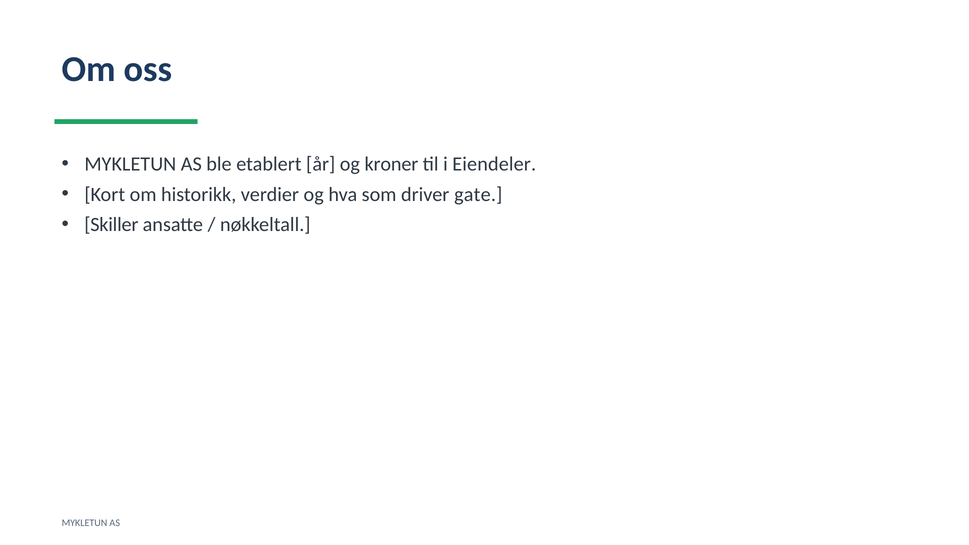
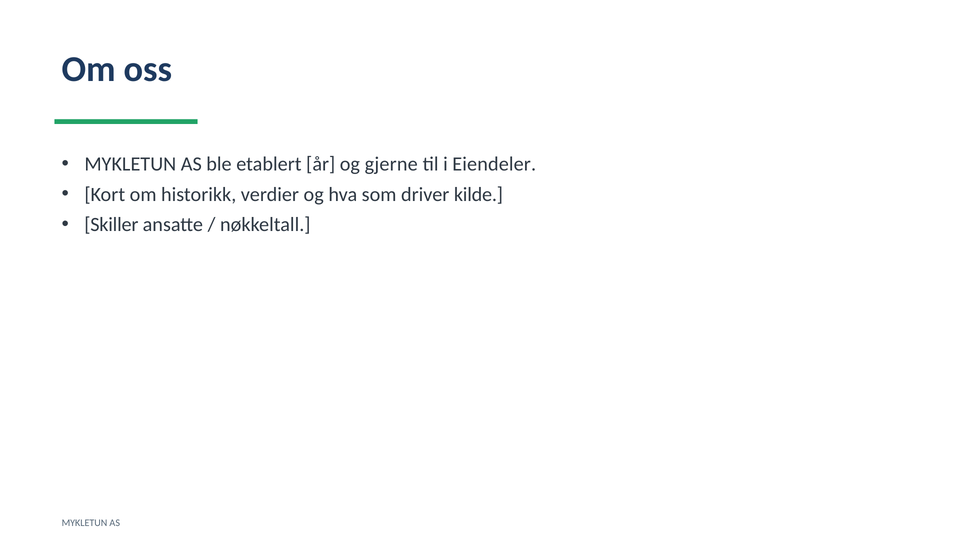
kroner: kroner -> gjerne (391, 164)
gate: gate -> kilde (478, 194)
